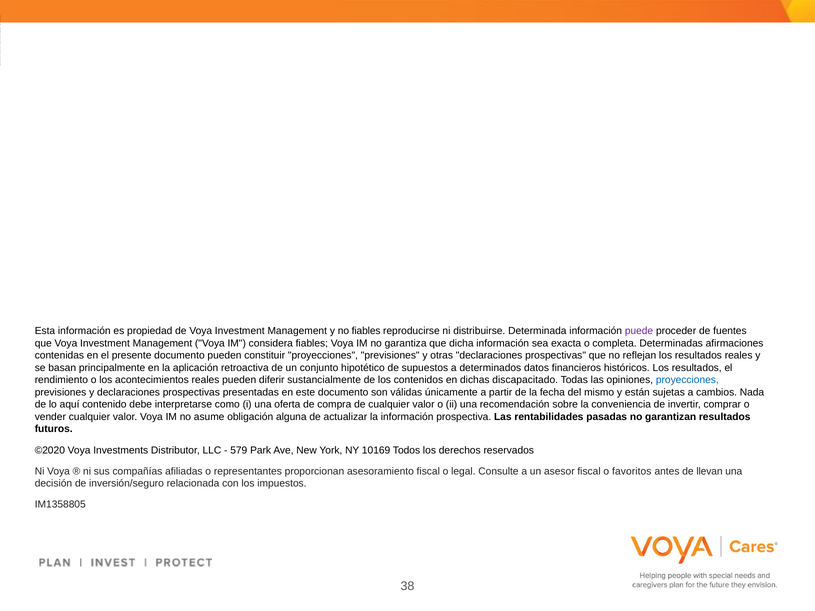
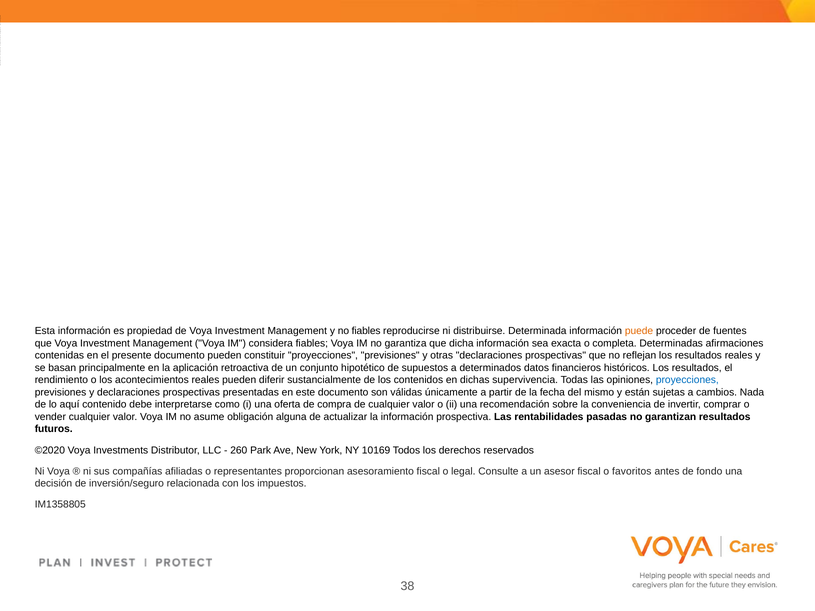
puede colour: purple -> orange (639, 331)
discapacitado: discapacitado -> supervivencia (525, 380)
579: 579 -> 260 (239, 450)
llevan: llevan -> fondo (709, 471)
